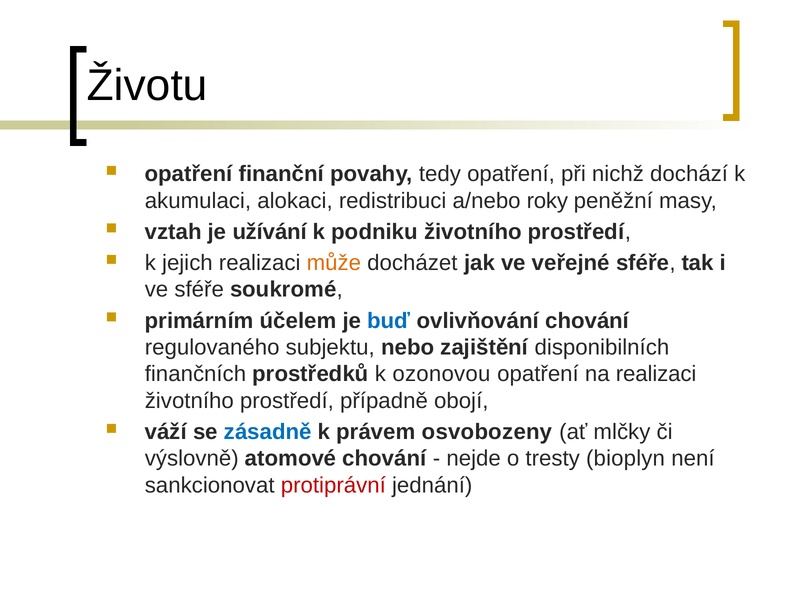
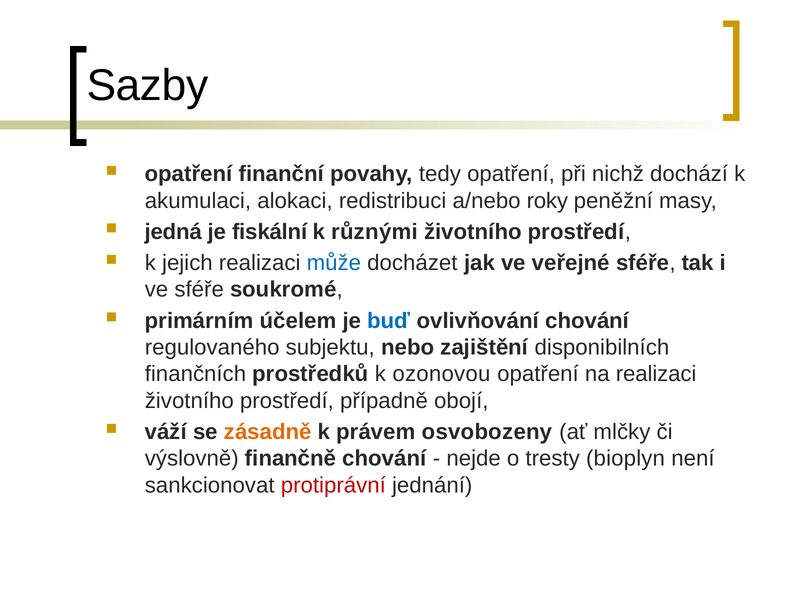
Životu: Životu -> Sazby (147, 86)
vztah: vztah -> jedná (173, 232)
užívání: užívání -> fiskální (270, 232)
podniku: podniku -> různými (375, 232)
může colour: orange -> blue (334, 263)
zásadně colour: blue -> orange (268, 432)
atomové: atomové -> finančně (291, 459)
